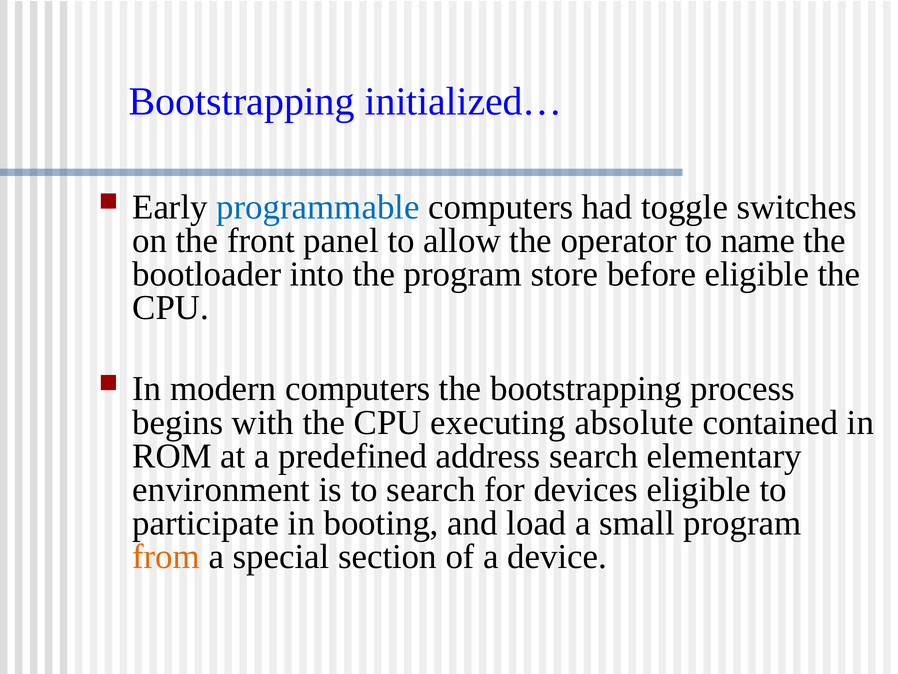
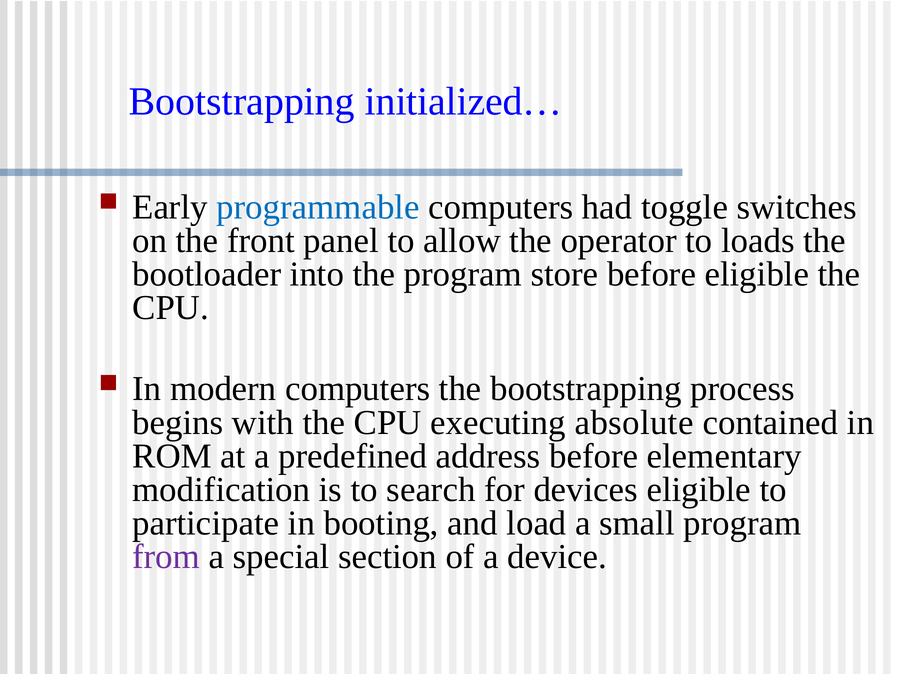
name: name -> loads (758, 240)
address search: search -> before (594, 456)
environment: environment -> modification (221, 489)
from colour: orange -> purple (166, 556)
